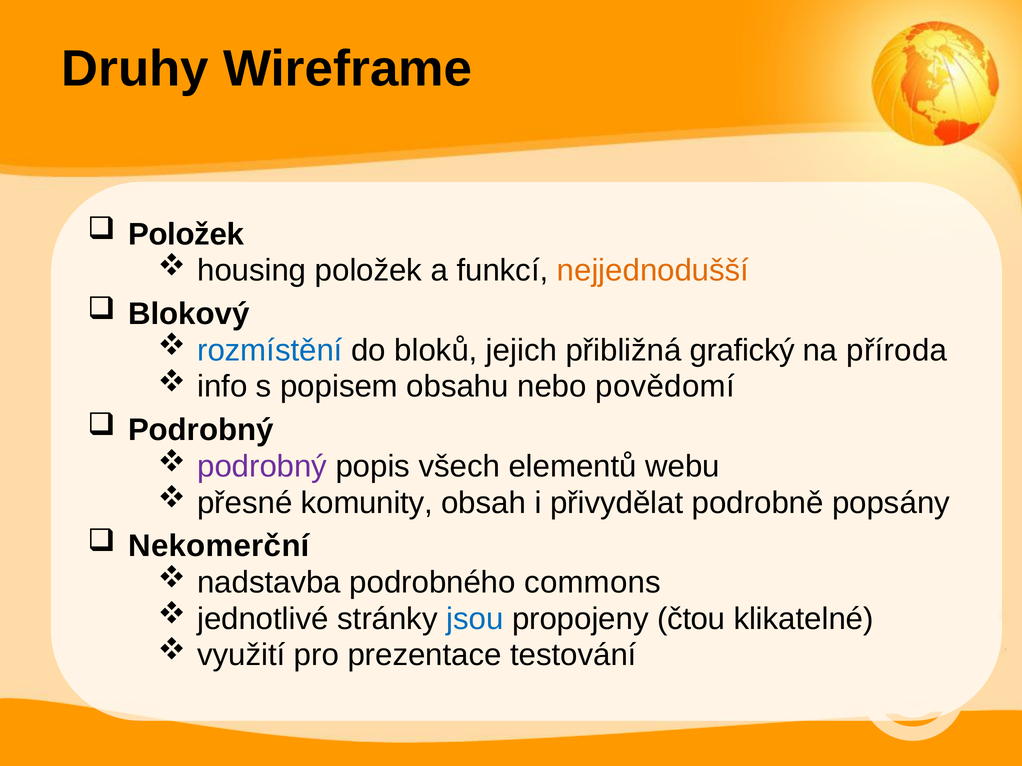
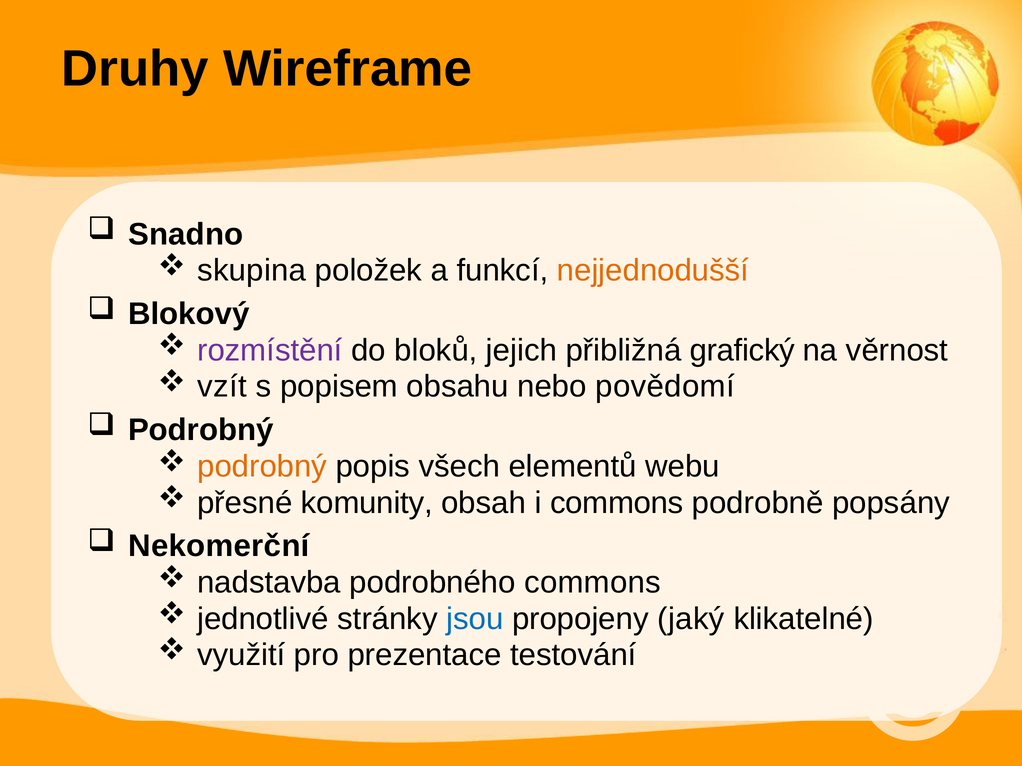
Položek: Položek -> Snadno (186, 234)
housing: housing -> skupina (252, 271)
rozmístění colour: blue -> purple (270, 351)
příroda: příroda -> věrnost (897, 351)
info: info -> vzít (222, 387)
podrobný colour: purple -> orange (262, 467)
i přivydělat: přivydělat -> commons (617, 503)
čtou: čtou -> jaký (691, 619)
